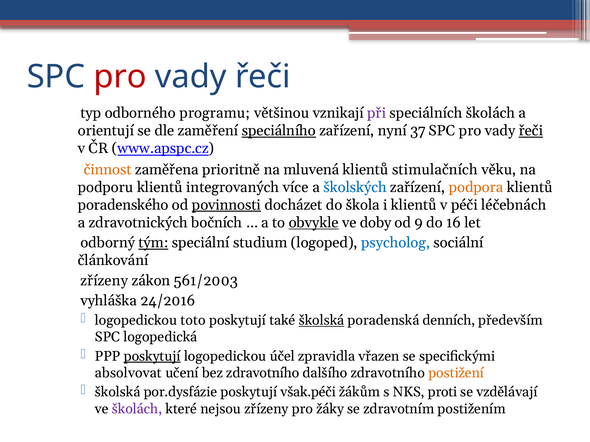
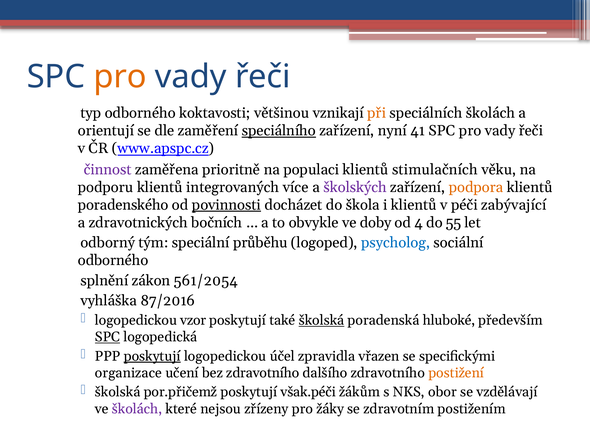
pro colour: red -> orange (120, 77)
programu: programu -> koktavosti (215, 113)
při colour: purple -> orange (377, 113)
37: 37 -> 41 (418, 131)
řeči underline: present -> none (531, 131)
činnost colour: orange -> purple (108, 170)
mluvená: mluvená -> populaci (311, 170)
školských colour: blue -> purple (355, 187)
léčebnách: léčebnách -> zabývající (514, 205)
obvykle underline: present -> none (314, 223)
9: 9 -> 4 (419, 223)
16: 16 -> 55 (454, 223)
tým underline: present -> none (153, 243)
studium: studium -> průběhu (260, 243)
článkování: článkování -> odborného (113, 261)
zřízeny: zřízeny -> splnění (104, 281)
561/2003: 561/2003 -> 561/2054 (206, 281)
24/2016: 24/2016 -> 87/2016 (168, 301)
toto: toto -> vzor (193, 321)
denních: denních -> hluboké (449, 321)
SPC underline: none -> present (108, 337)
absolvovat: absolvovat -> organizace (128, 373)
por.dysfázie: por.dysfázie -> por.přičemž (180, 392)
proti: proti -> obor (443, 392)
